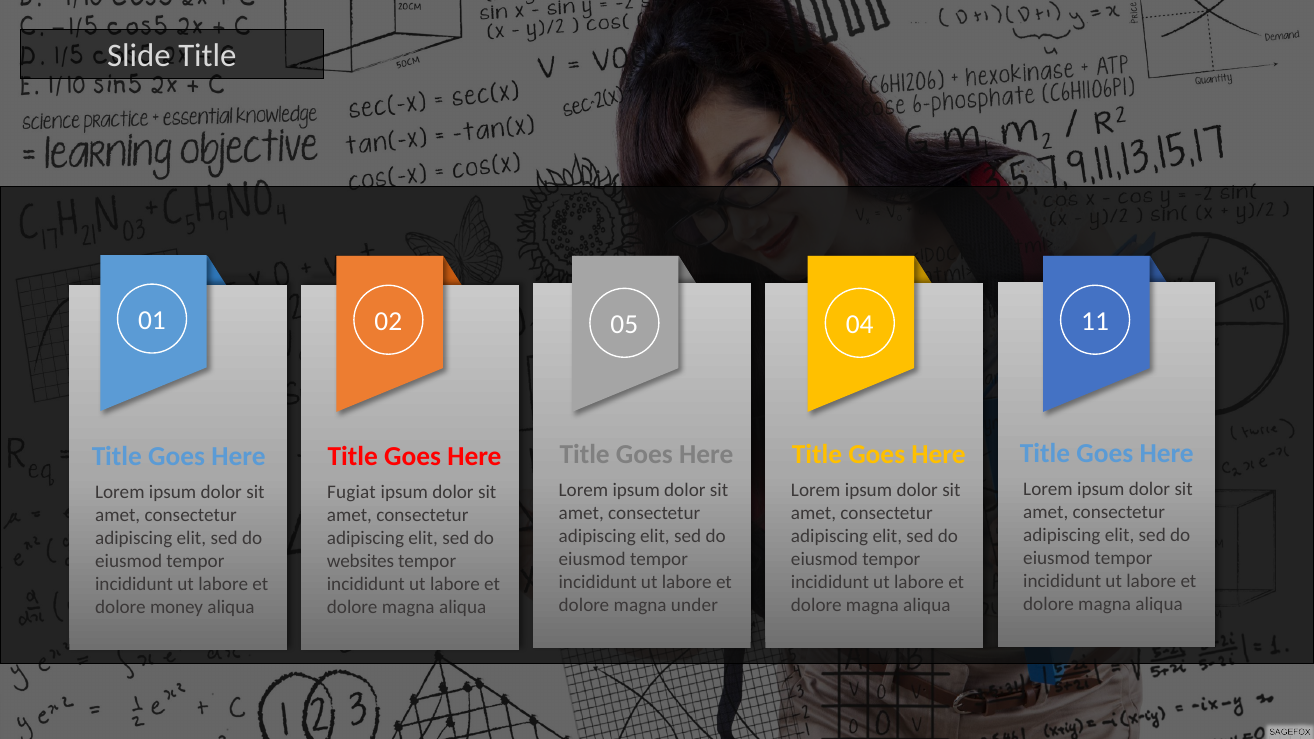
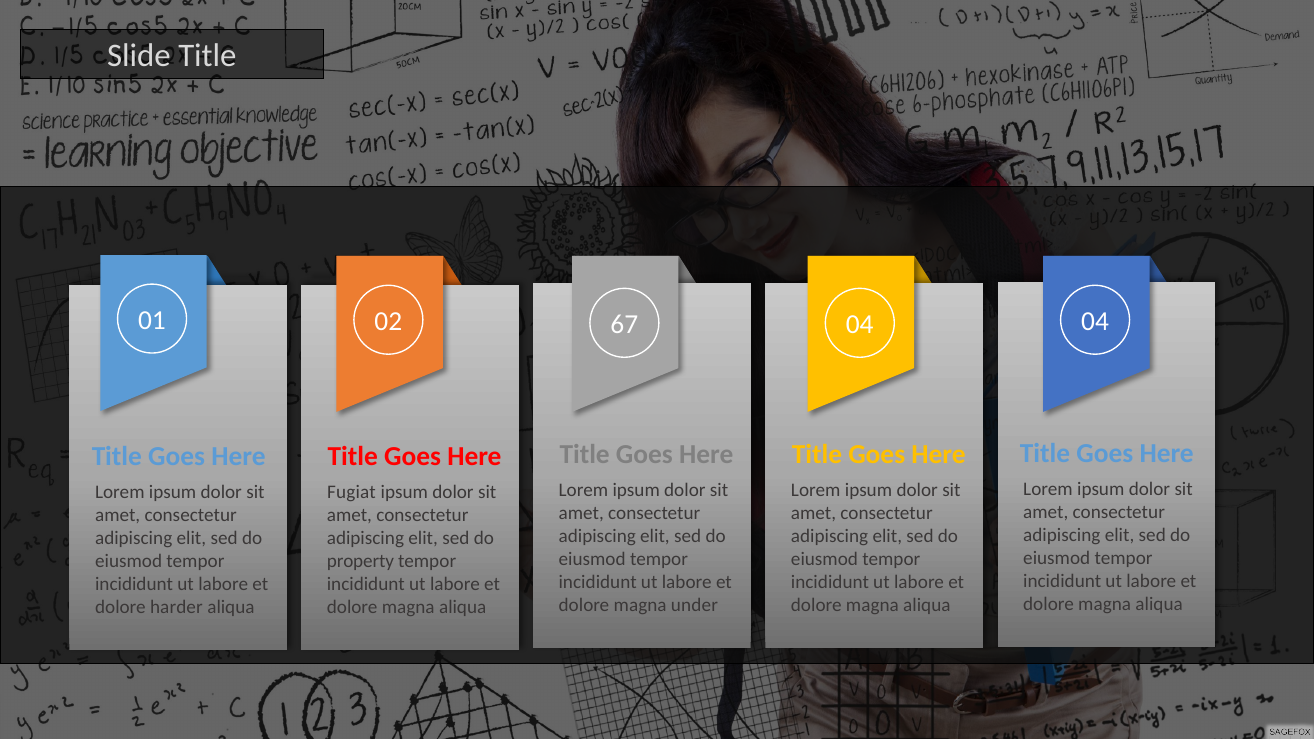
05: 05 -> 67 (624, 325)
04 11: 11 -> 04 (1095, 322)
websites: websites -> property (360, 561)
money: money -> harder (176, 607)
